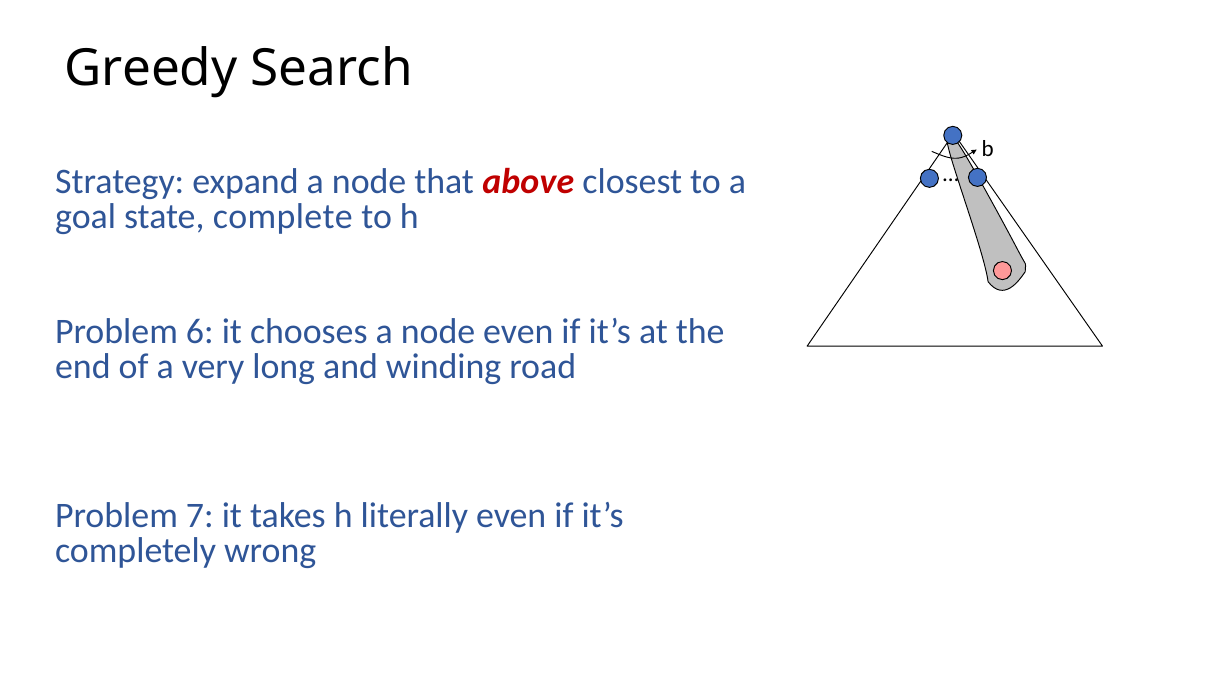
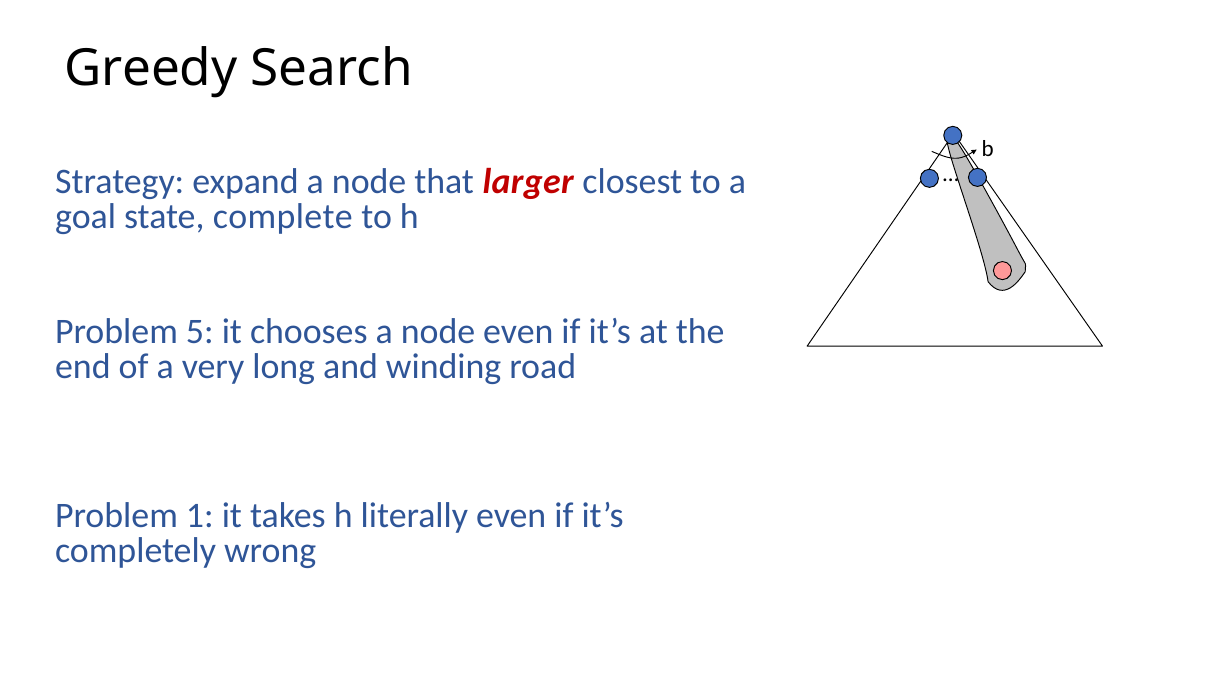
above: above -> larger (528, 182)
6: 6 -> 5 (200, 332)
7: 7 -> 1 (200, 516)
